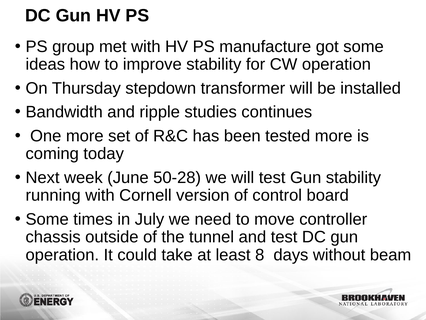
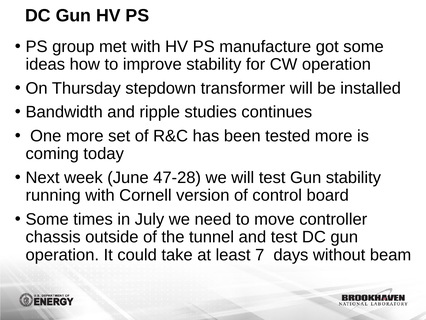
50-28: 50-28 -> 47-28 (177, 177)
8: 8 -> 7 (260, 255)
